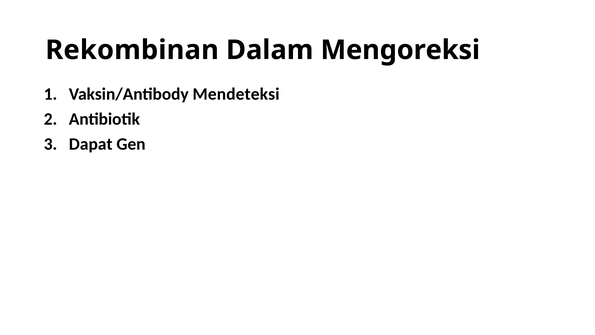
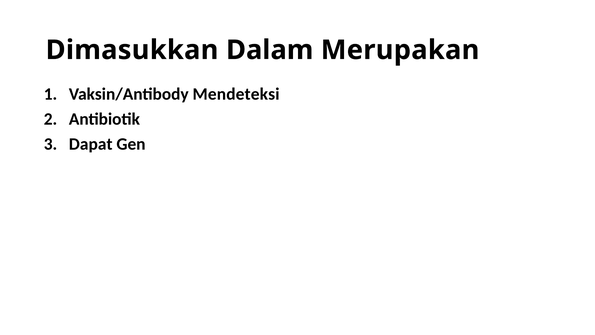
Rekombinan: Rekombinan -> Dimasukkan (132, 50)
Mengoreksi: Mengoreksi -> Merupakan (400, 50)
